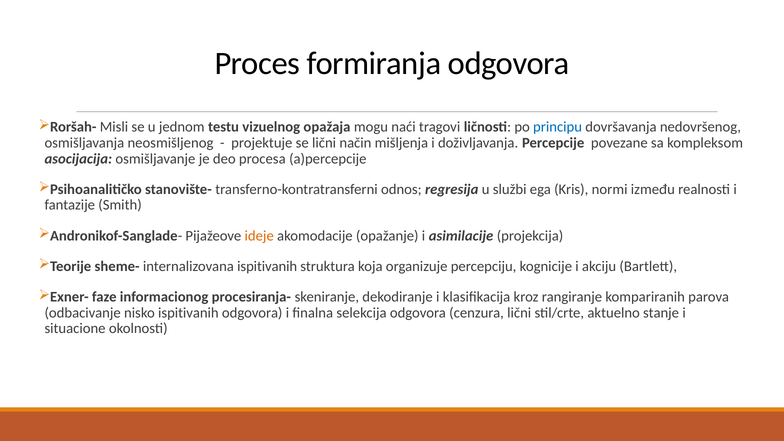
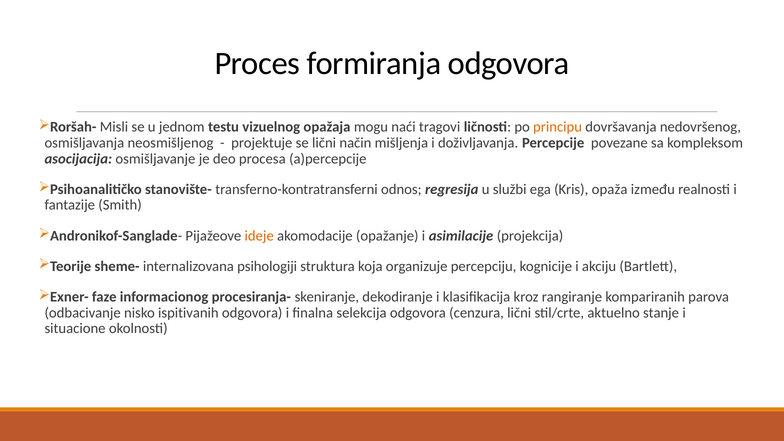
principu colour: blue -> orange (558, 127)
normi: normi -> opaža (610, 189)
internalizovana ispitivanih: ispitivanih -> psihologiji (267, 266)
